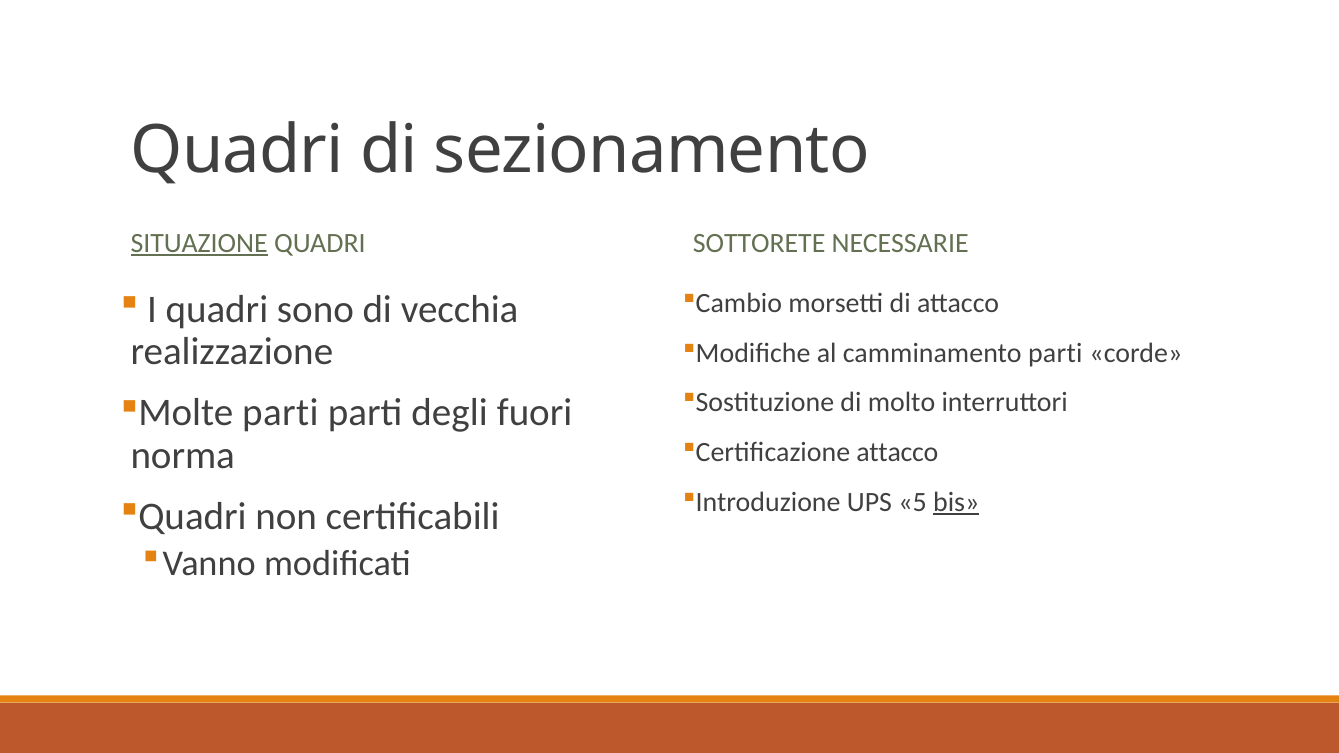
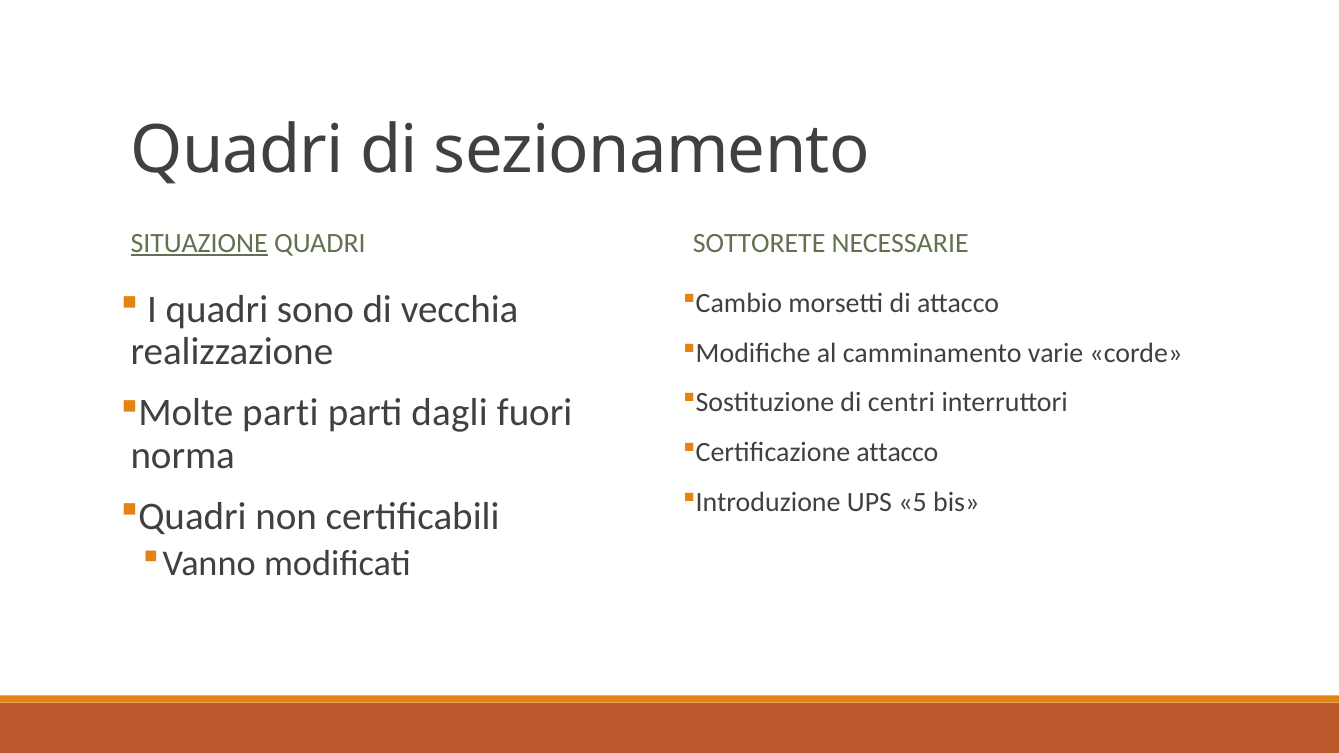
camminamento parti: parti -> varie (1056, 353)
molto: molto -> centri (901, 403)
degli: degli -> dagli (450, 413)
bis underline: present -> none (956, 502)
